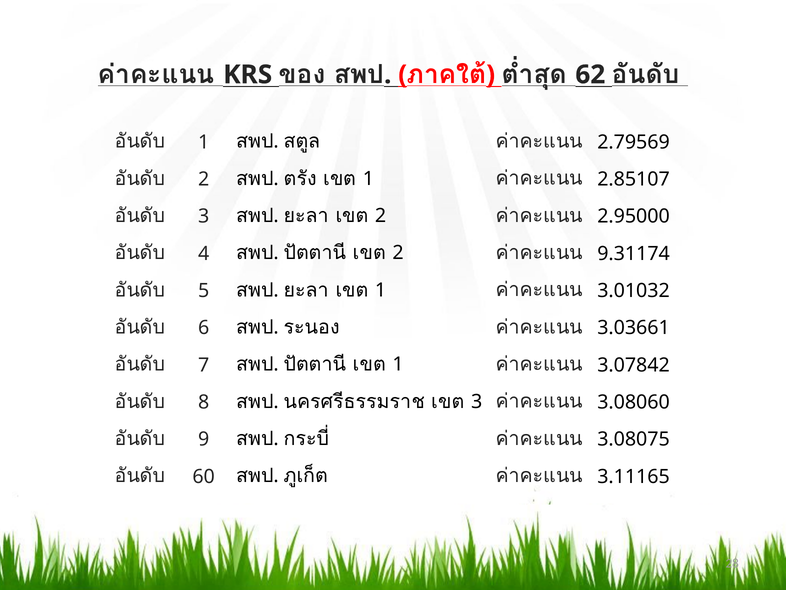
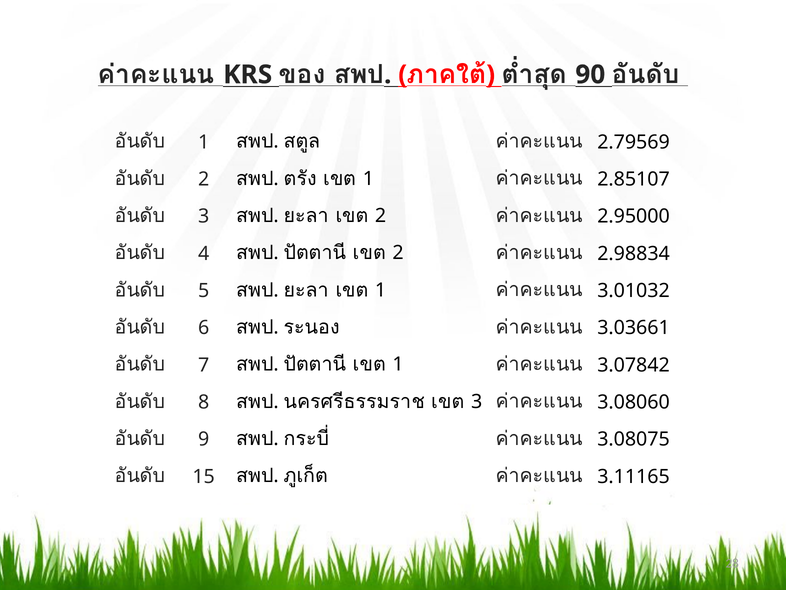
62: 62 -> 90 (590, 75)
9.31174: 9.31174 -> 2.98834 (634, 253)
60: 60 -> 15 (204, 476)
